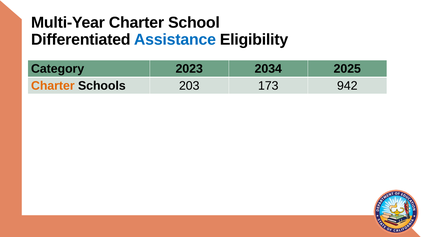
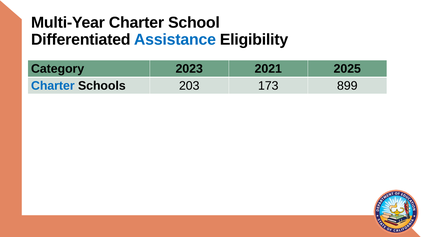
2034: 2034 -> 2021 (268, 69)
Charter colour: orange -> blue (53, 86)
942: 942 -> 899 (347, 86)
